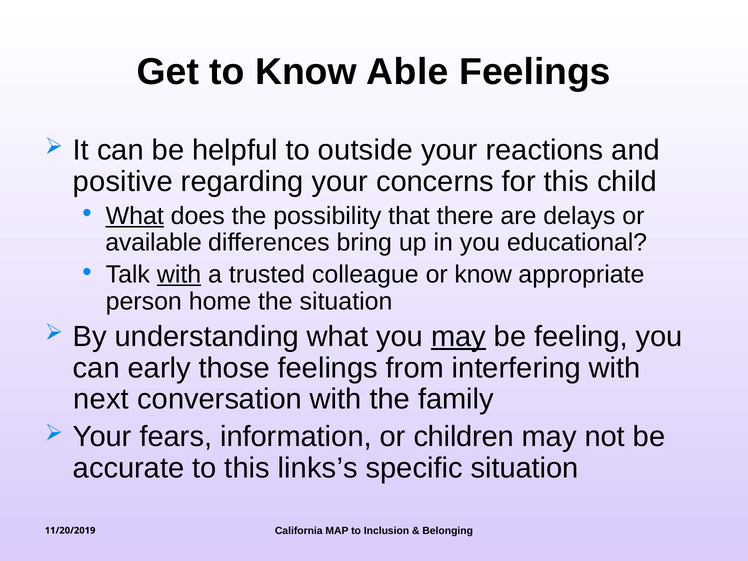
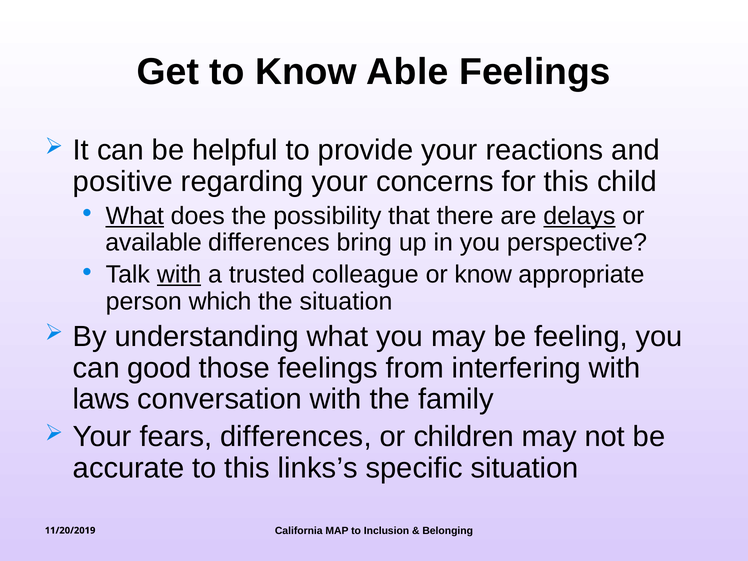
outside: outside -> provide (366, 150)
delays underline: none -> present (579, 216)
educational: educational -> perspective (577, 243)
home: home -> which (220, 302)
may underline: present -> none (458, 336)
early: early -> good (159, 368)
next: next -> laws (101, 399)
fears information: information -> differences (296, 437)
